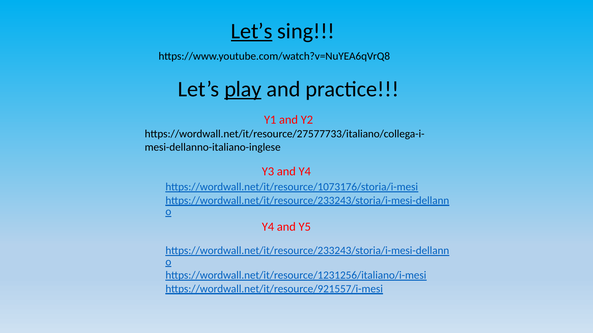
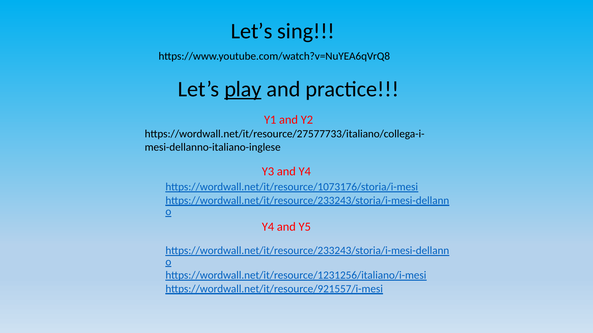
Let’s underline: present -> none (252, 31)
